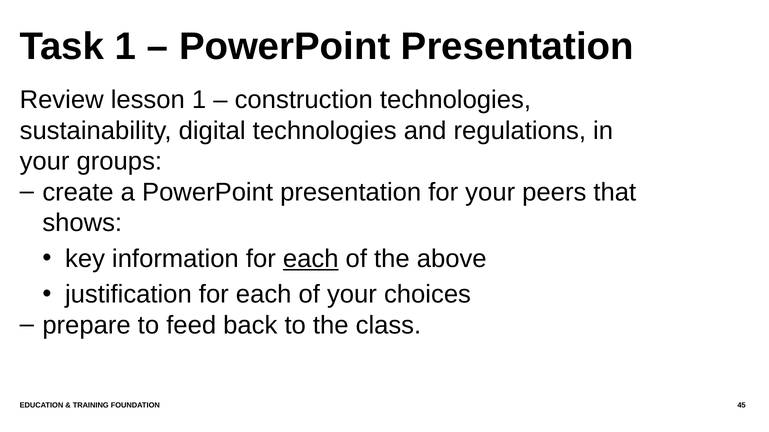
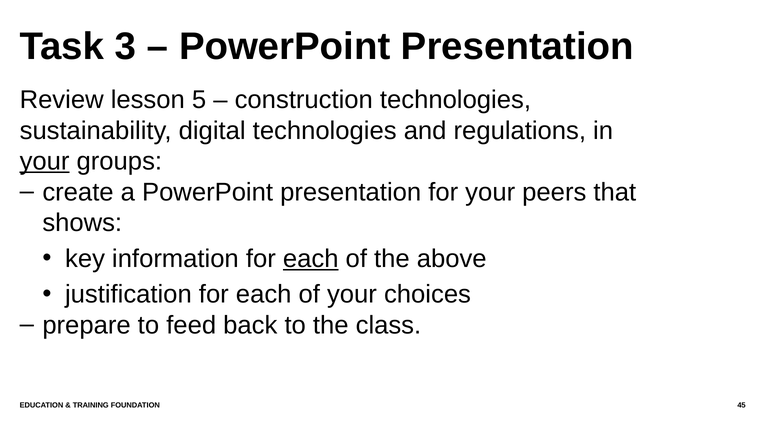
Task 1: 1 -> 3 (126, 47)
lesson 1: 1 -> 5 (199, 100)
your underline: none -> present (45, 162)
